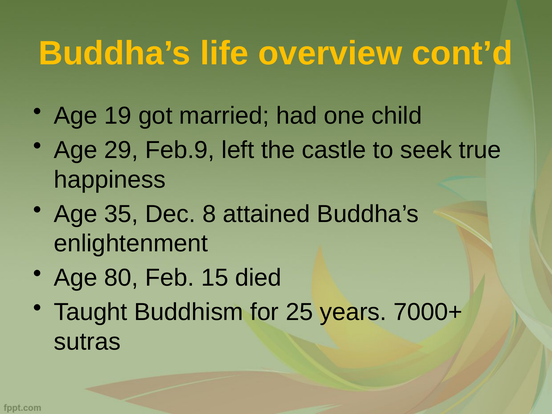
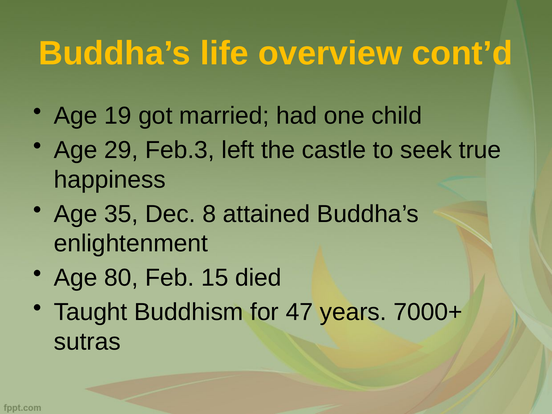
Feb.9: Feb.9 -> Feb.3 (180, 150)
25: 25 -> 47 (299, 312)
